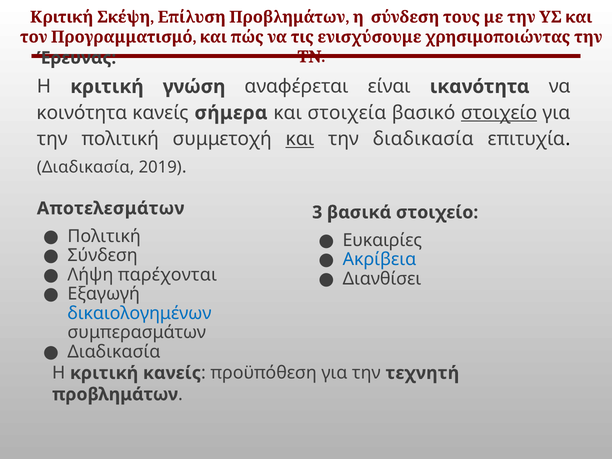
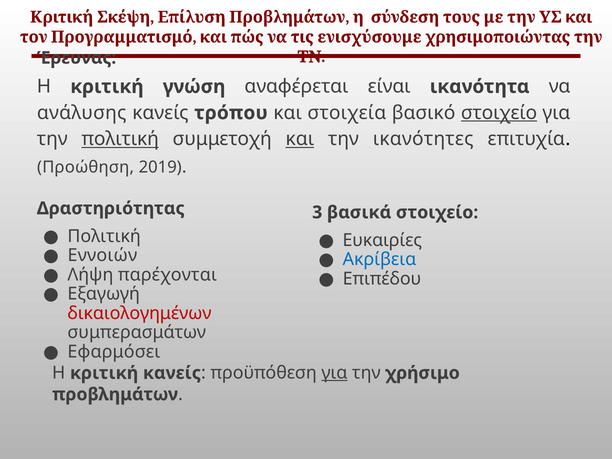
κοινότητα: κοινότητα -> ανάλυσης (82, 113)
σήμερα: σήμερα -> τρόπου (231, 113)
πολιτική underline: none -> present (120, 139)
την διαδικασία: διαδικασία -> ικανότητες (423, 139)
Διαδικασία: Διαδικασία -> Προώθηση (86, 167)
Αποτελεσμάτων: Αποτελεσμάτων -> Δραστηριότητας (111, 208)
Σύνδεση: Σύνδεση -> Εννοιών (102, 255)
Διανθίσει: Διανθίσει -> Επιπέδου (382, 279)
δικαιολογημένων colour: blue -> red (139, 313)
Διαδικασία: Διαδικασία -> Εφαρμόσει (114, 352)
για underline: none -> present (334, 373)
τεχνητή: τεχνητή -> χρήσιμο (423, 373)
